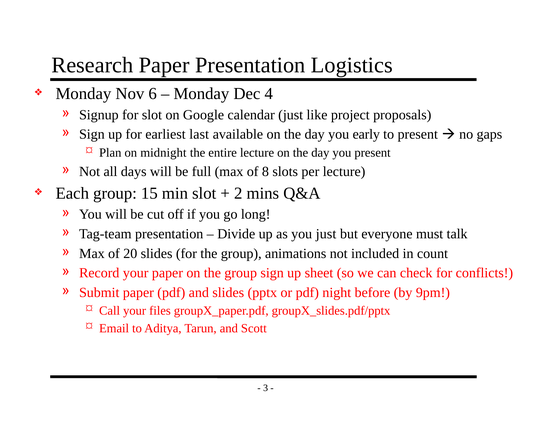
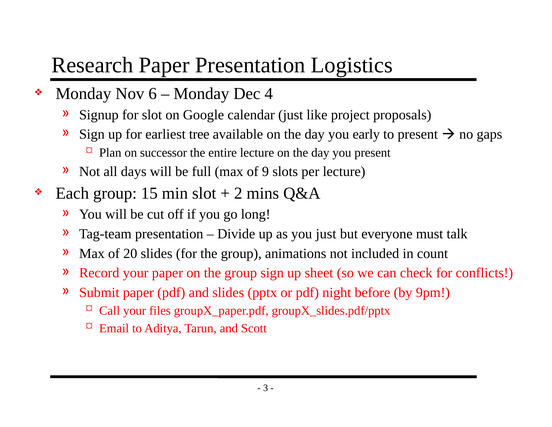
last: last -> tree (199, 134)
midnight: midnight -> successor (164, 152)
8: 8 -> 9 (265, 171)
